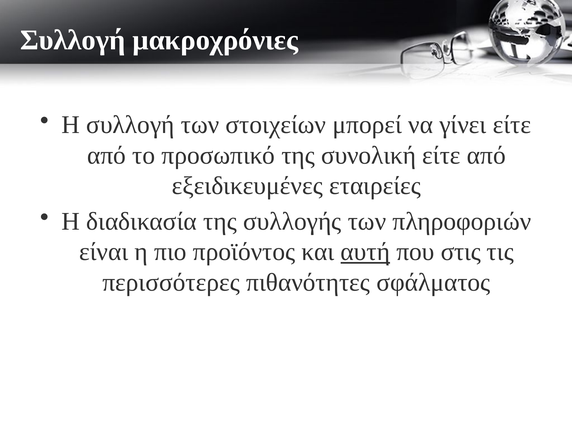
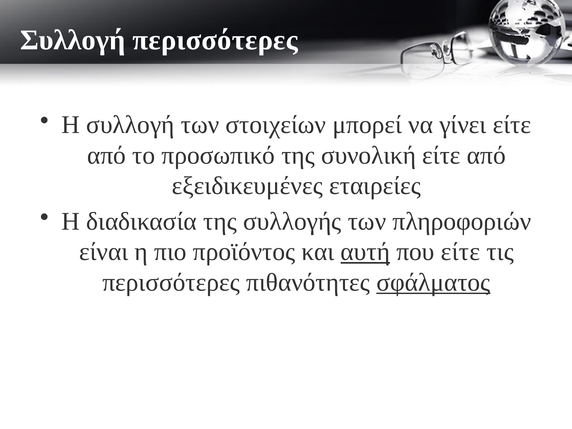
Συλλογή μακροχρόνιες: μακροχρόνιες -> περισσότερες (215, 40)
που στις: στις -> είτε (461, 252)
σφάλματος underline: none -> present (433, 282)
